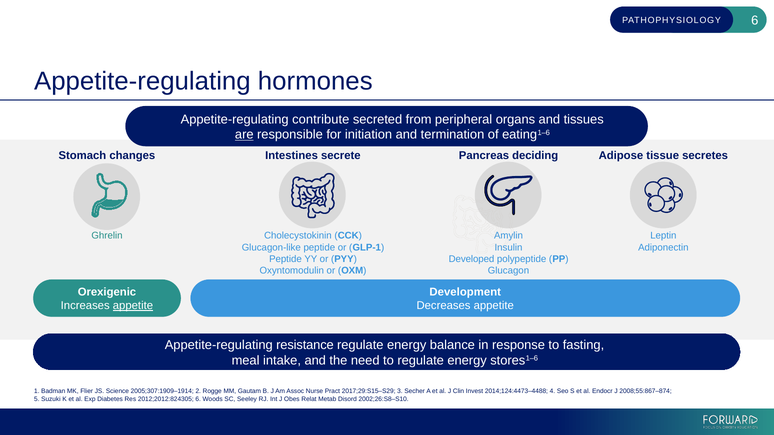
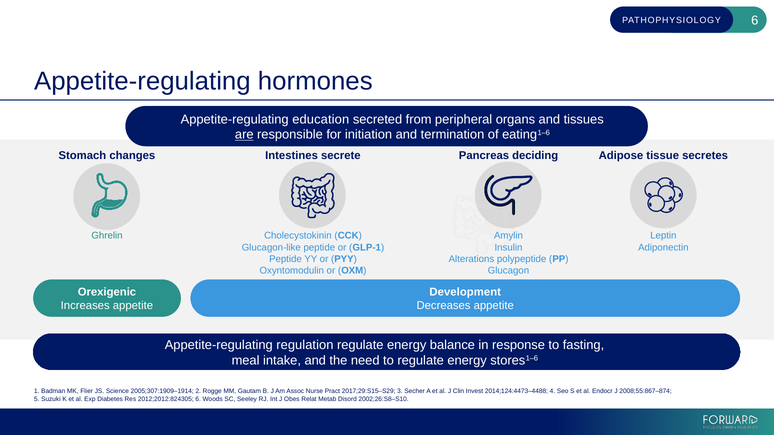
contribute: contribute -> education (321, 119)
Developed: Developed -> Alterations (471, 259)
appetite underline: present -> none (133, 306)
resistance: resistance -> regulation (305, 345)
